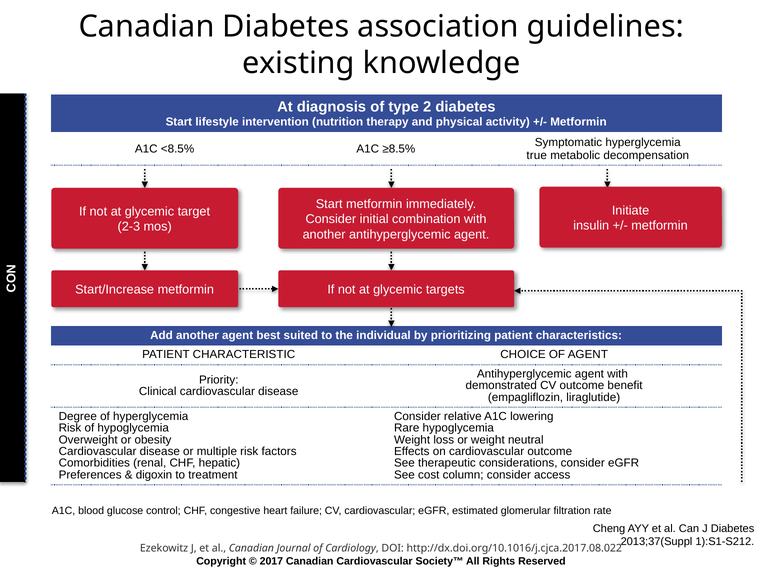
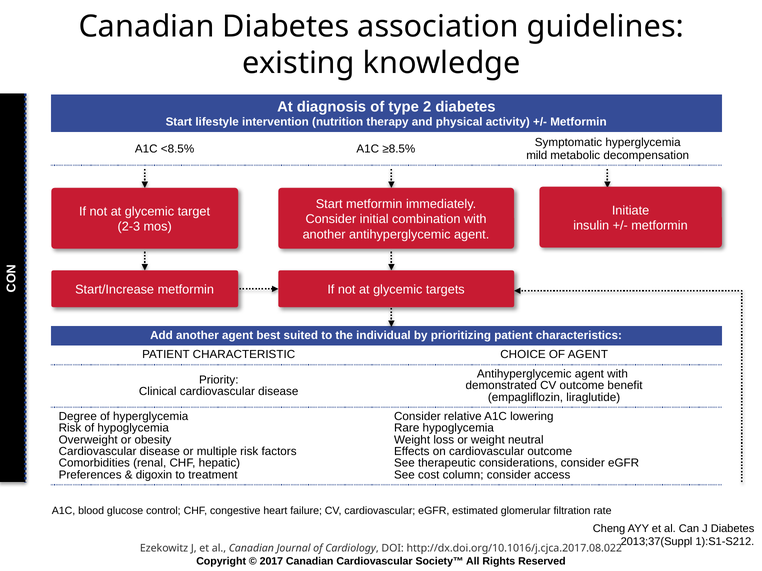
true: true -> mild (537, 155)
